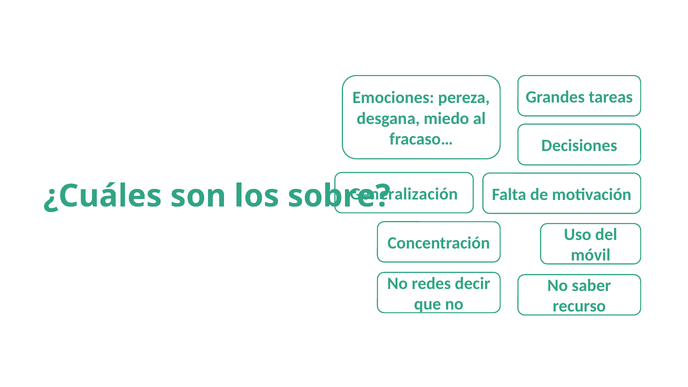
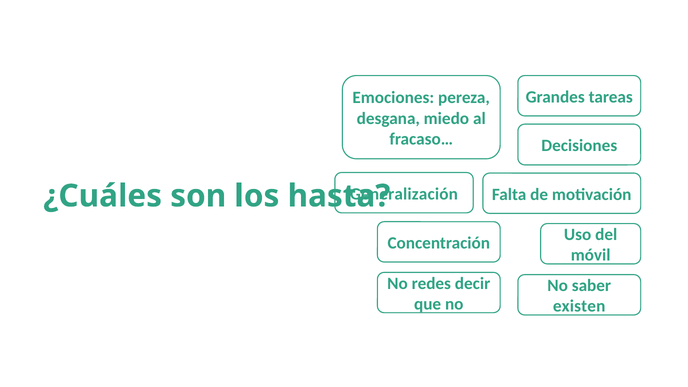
sobre: sobre -> hasta (339, 196)
recurso: recurso -> existen (579, 306)
